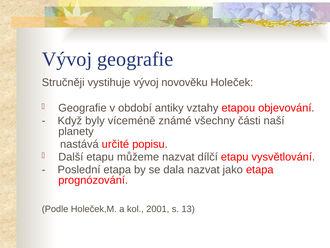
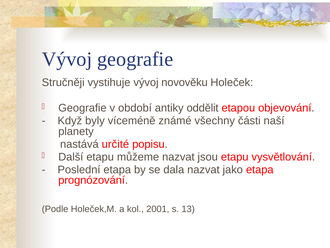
vztahy: vztahy -> oddělit (203, 108)
dílčí: dílčí -> jsou (208, 157)
